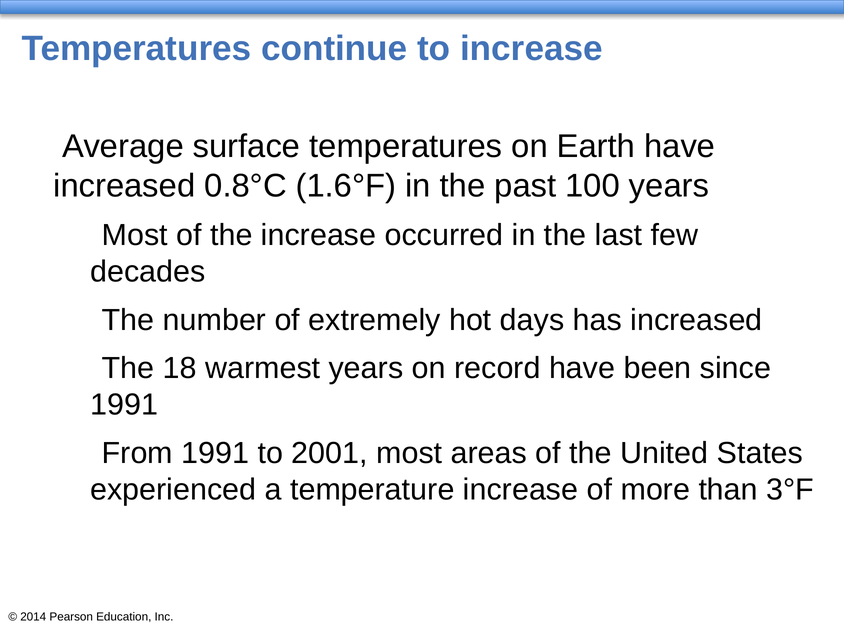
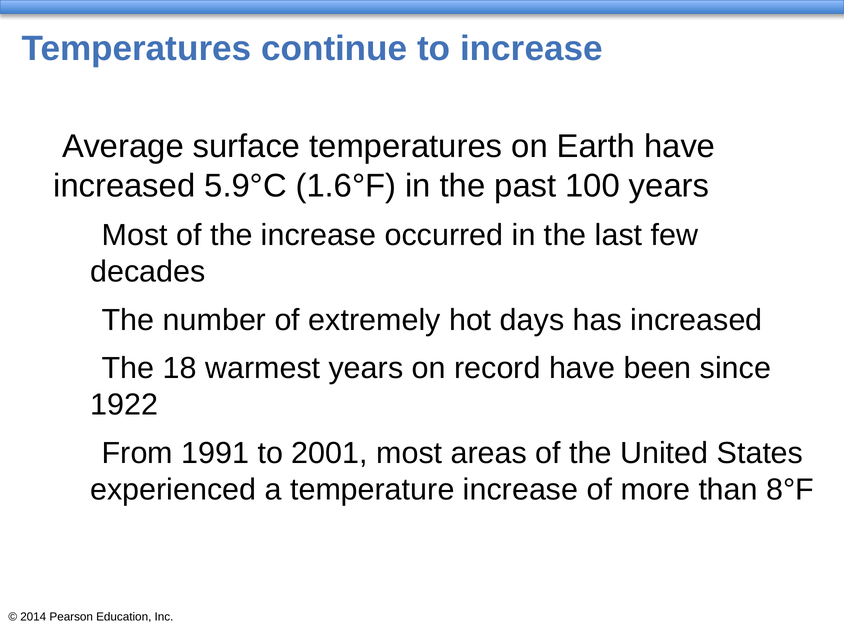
0.8°C: 0.8°C -> 5.9°C (246, 186)
1991: 1991 -> 1922 (124, 405)
3°F: 3°F -> 8°F (790, 490)
